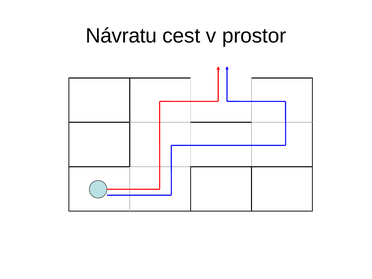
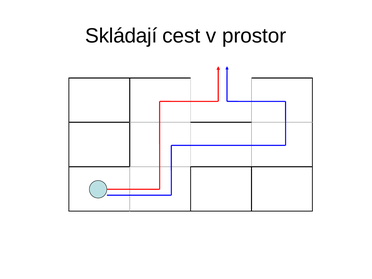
Návratu: Návratu -> Skládají (121, 36)
